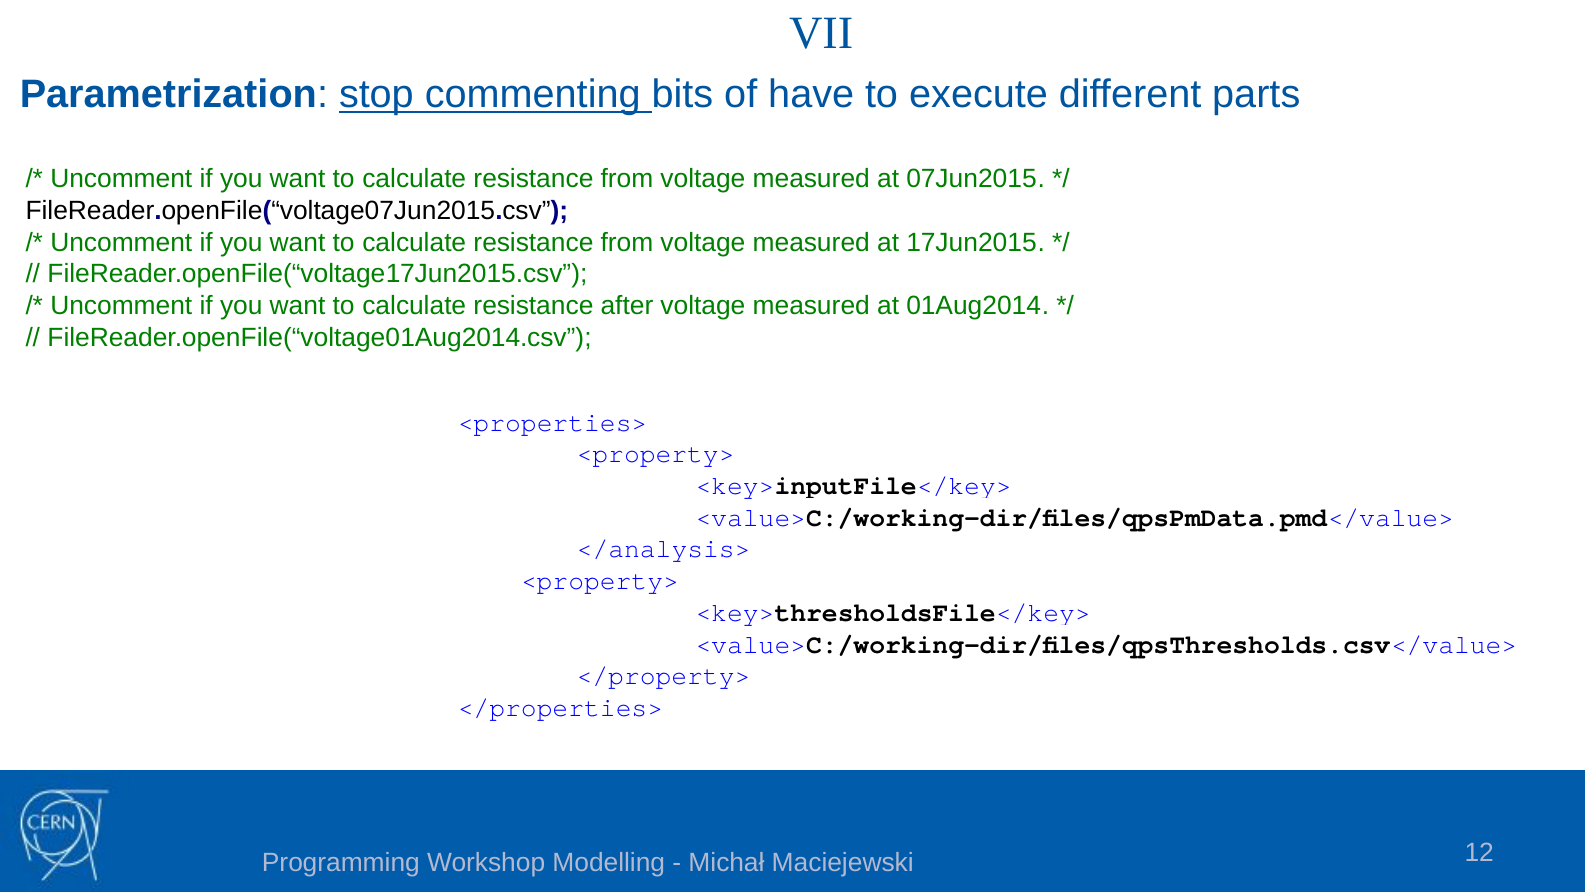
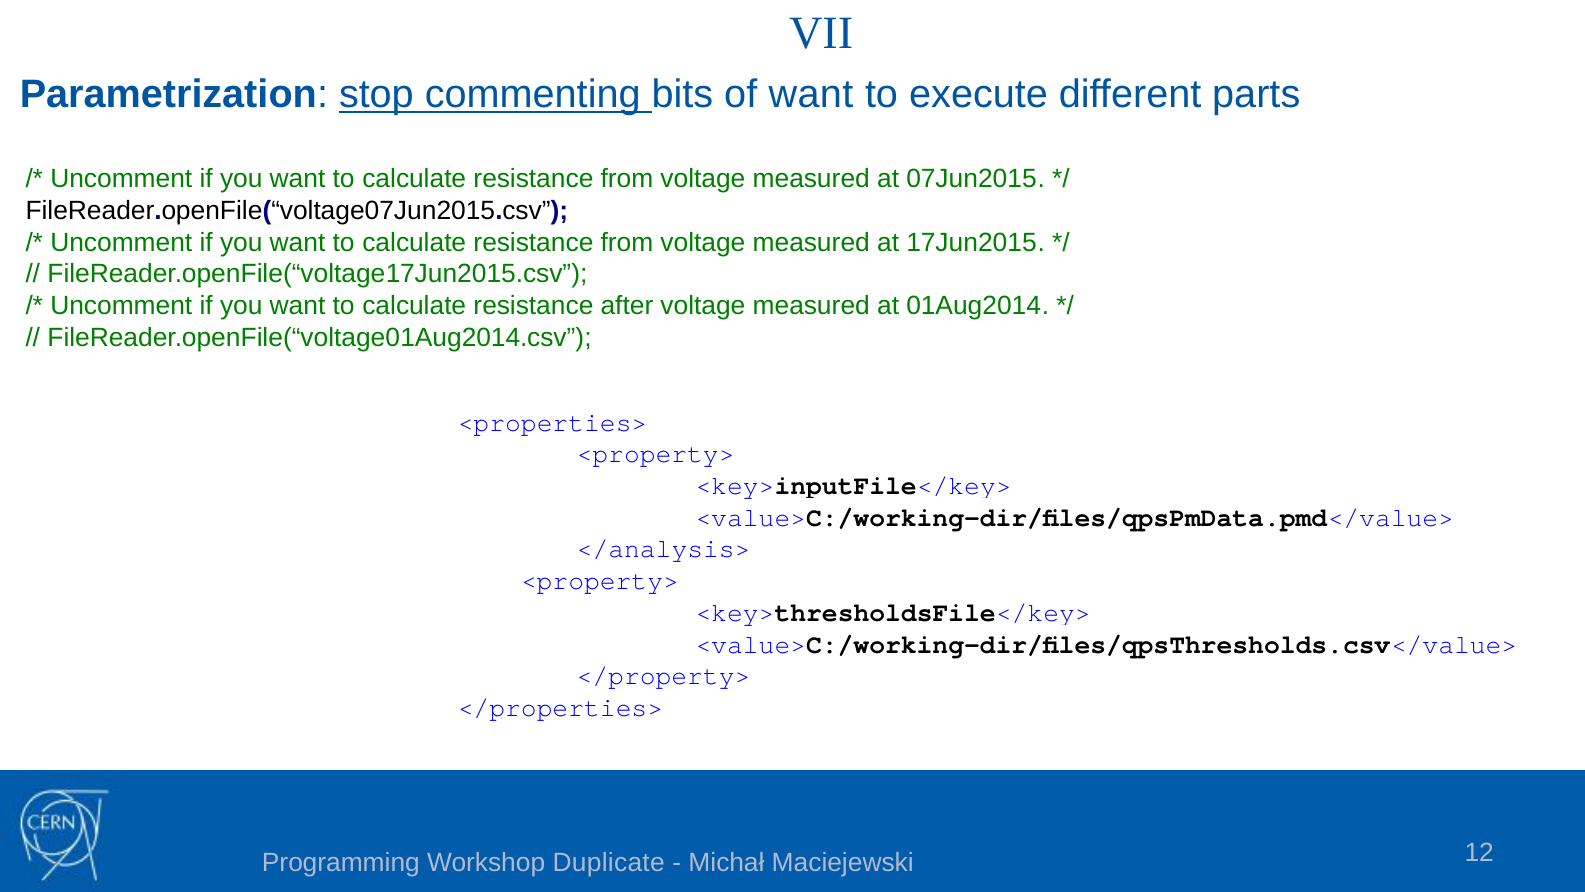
of have: have -> want (811, 94)
Modelling: Modelling -> Duplicate (609, 862)
